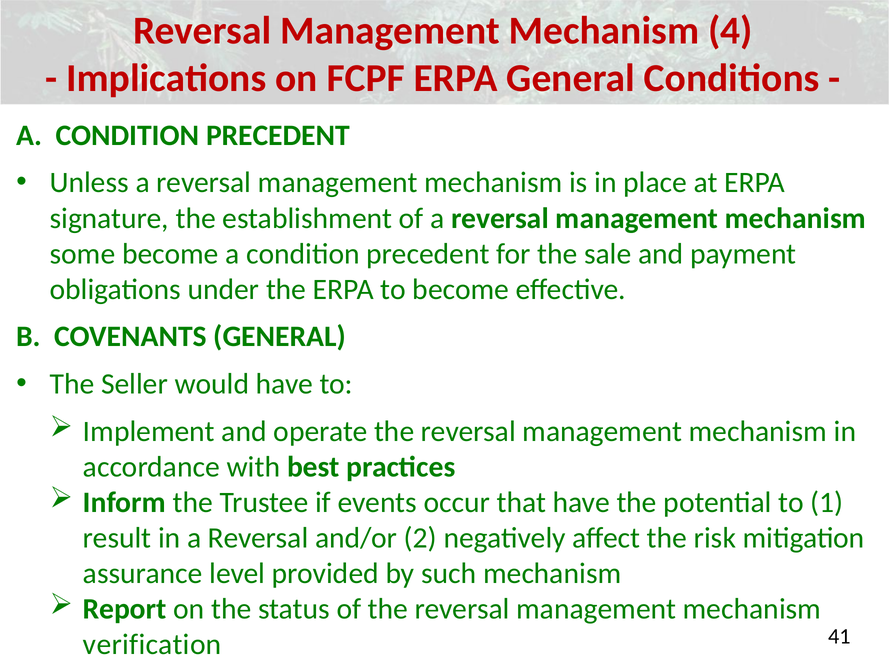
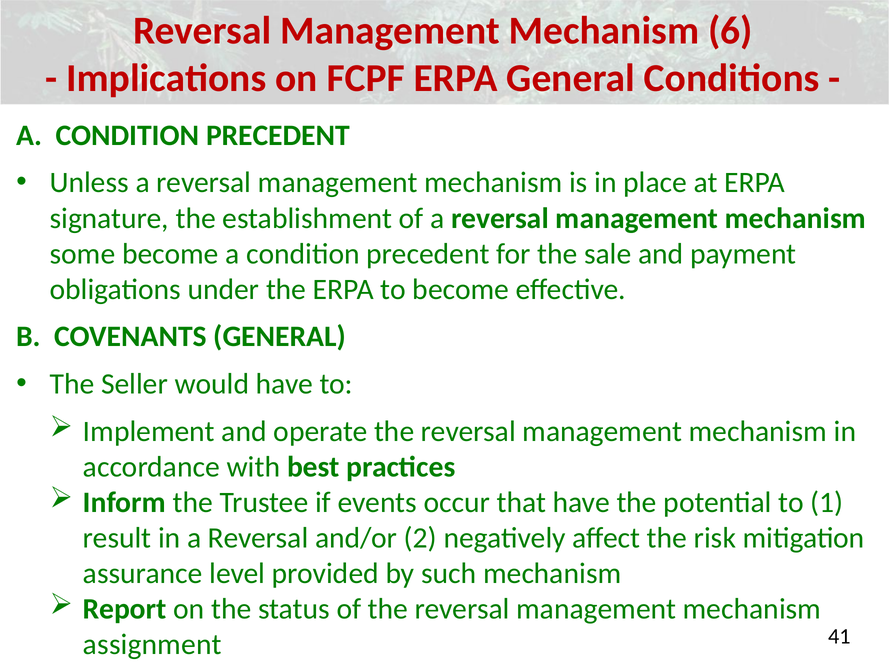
4: 4 -> 6 (730, 31)
verification: verification -> assignment (152, 645)
